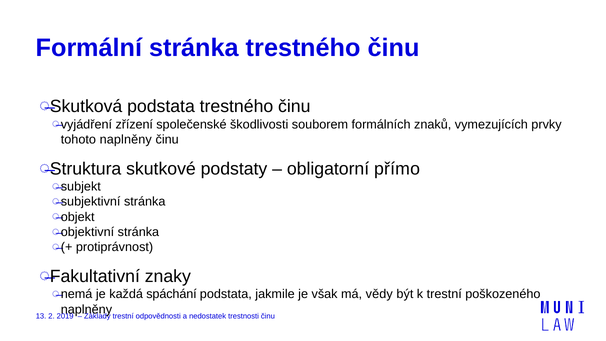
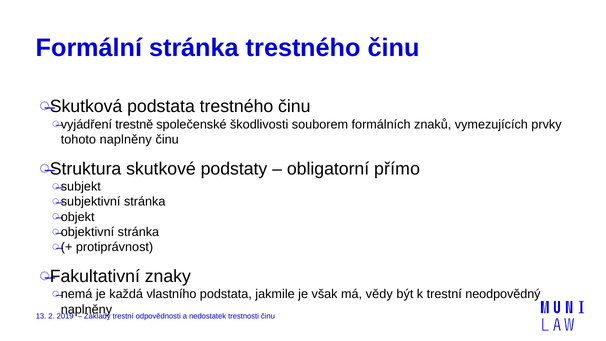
zřízení: zřízení -> trestně (134, 124)
spáchání: spáchání -> vlastního (171, 294)
poškozeného: poškozeného -> neodpovědný (503, 294)
